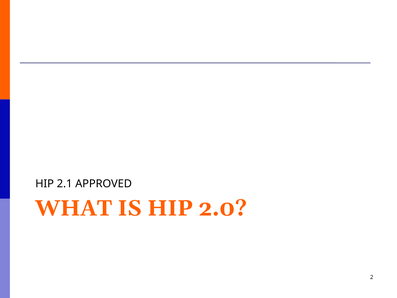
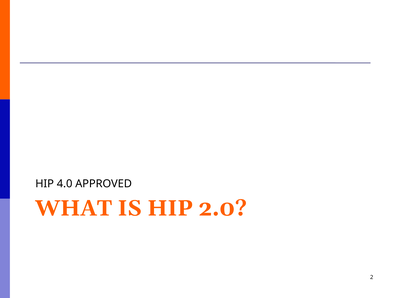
2.1: 2.1 -> 4.0 (65, 183)
